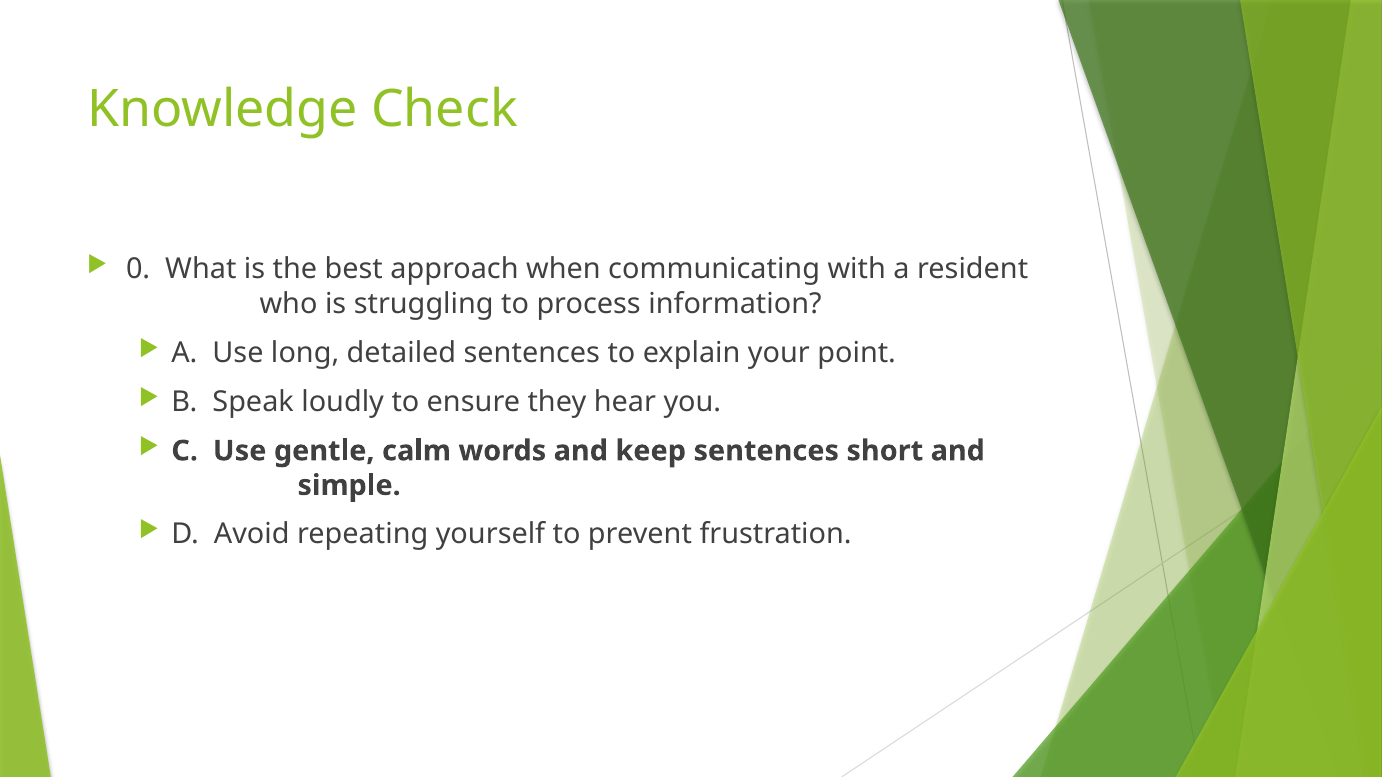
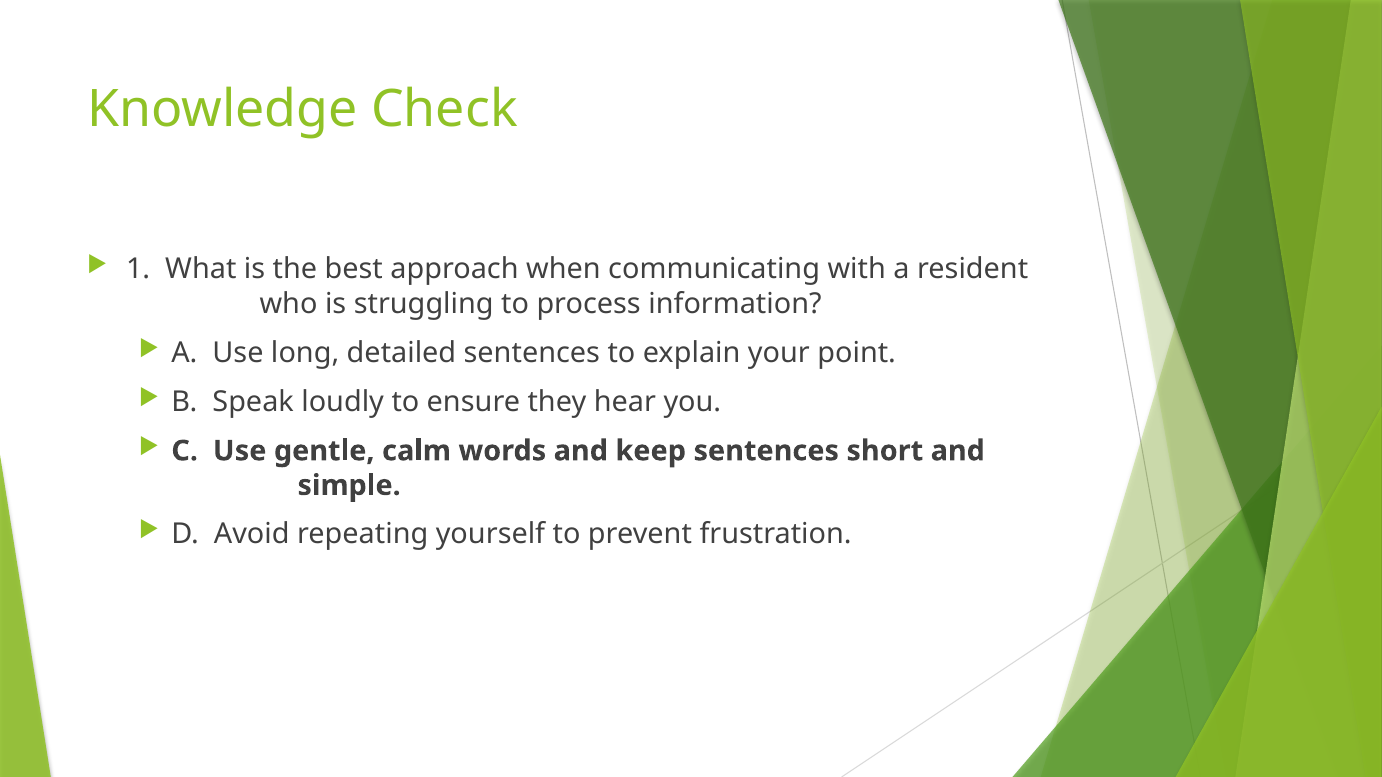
0: 0 -> 1 (138, 269)
